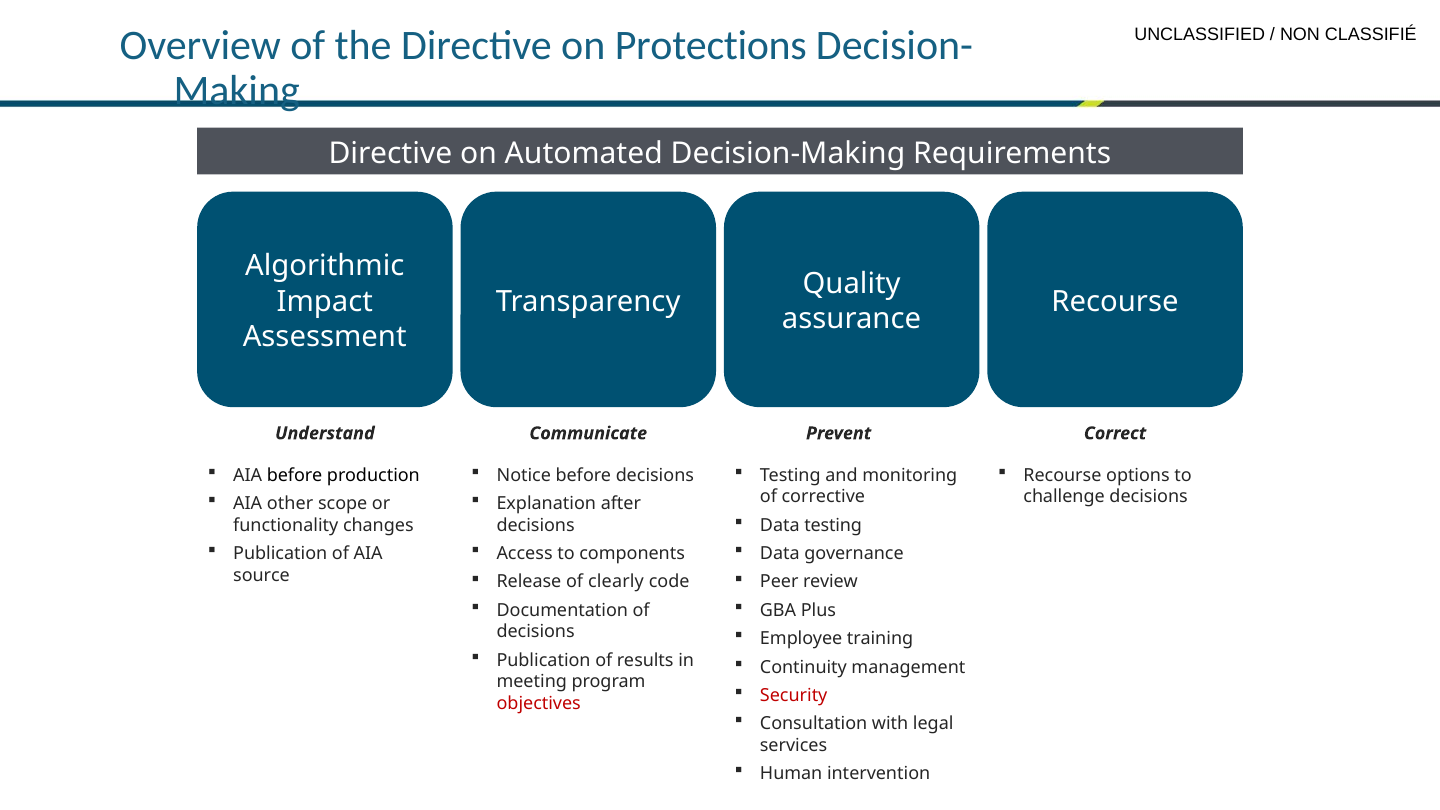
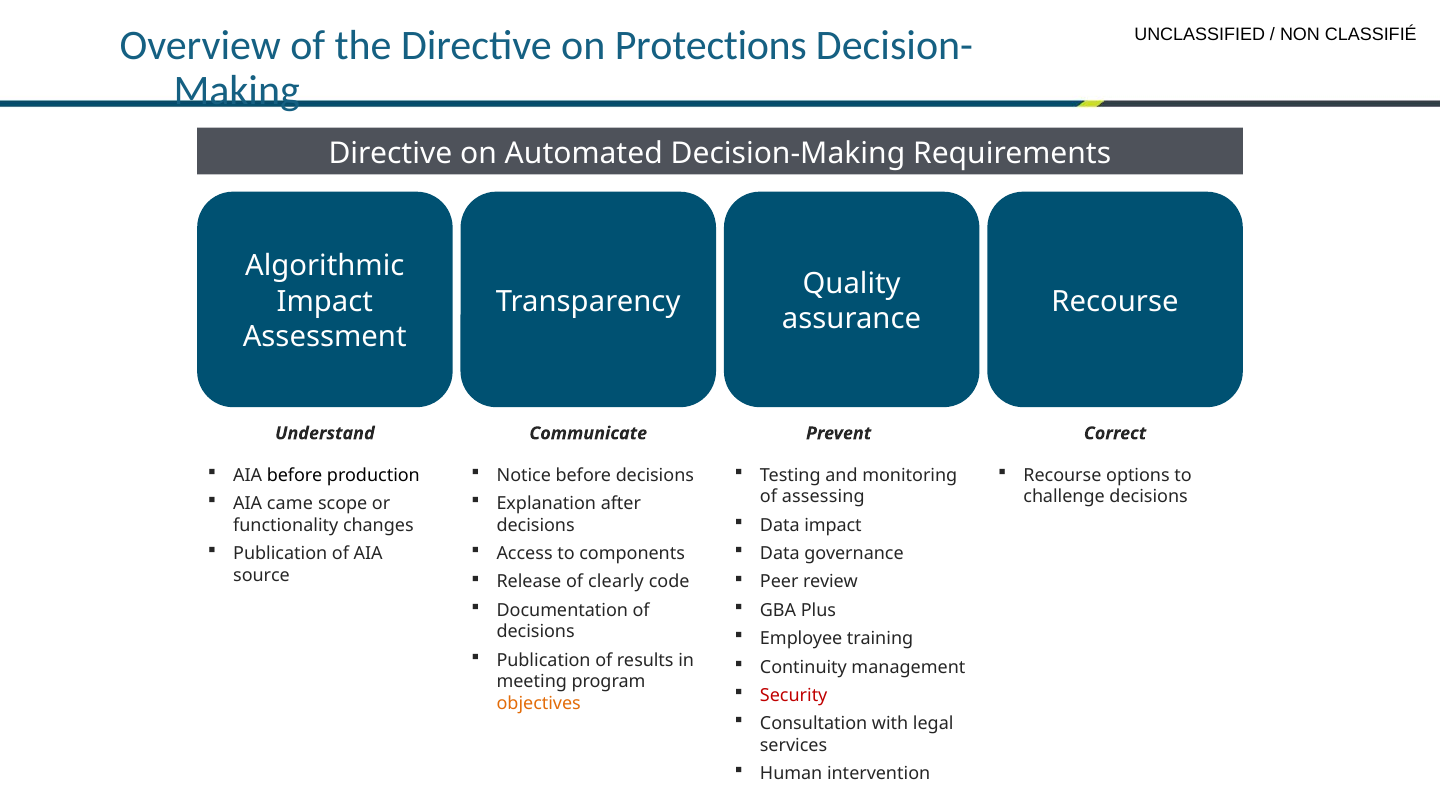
corrective: corrective -> assessing (823, 497)
other: other -> came (290, 504)
Data testing: testing -> impact (833, 525)
objectives colour: red -> orange (539, 703)
